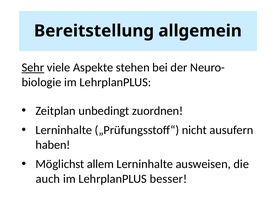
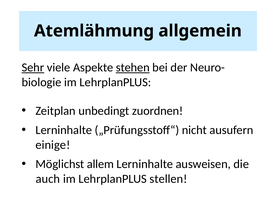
Bereitstellung: Bereitstellung -> Atemlähmung (94, 31)
stehen underline: none -> present (133, 68)
haben: haben -> einige (53, 145)
besser: besser -> stellen (168, 179)
